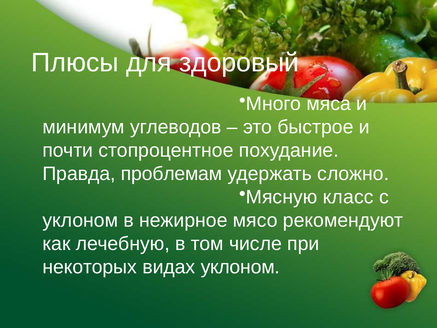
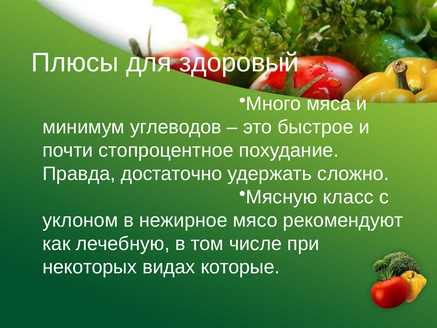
проблемам: проблемам -> достаточно (172, 174)
видах уклоном: уклоном -> которые (240, 267)
